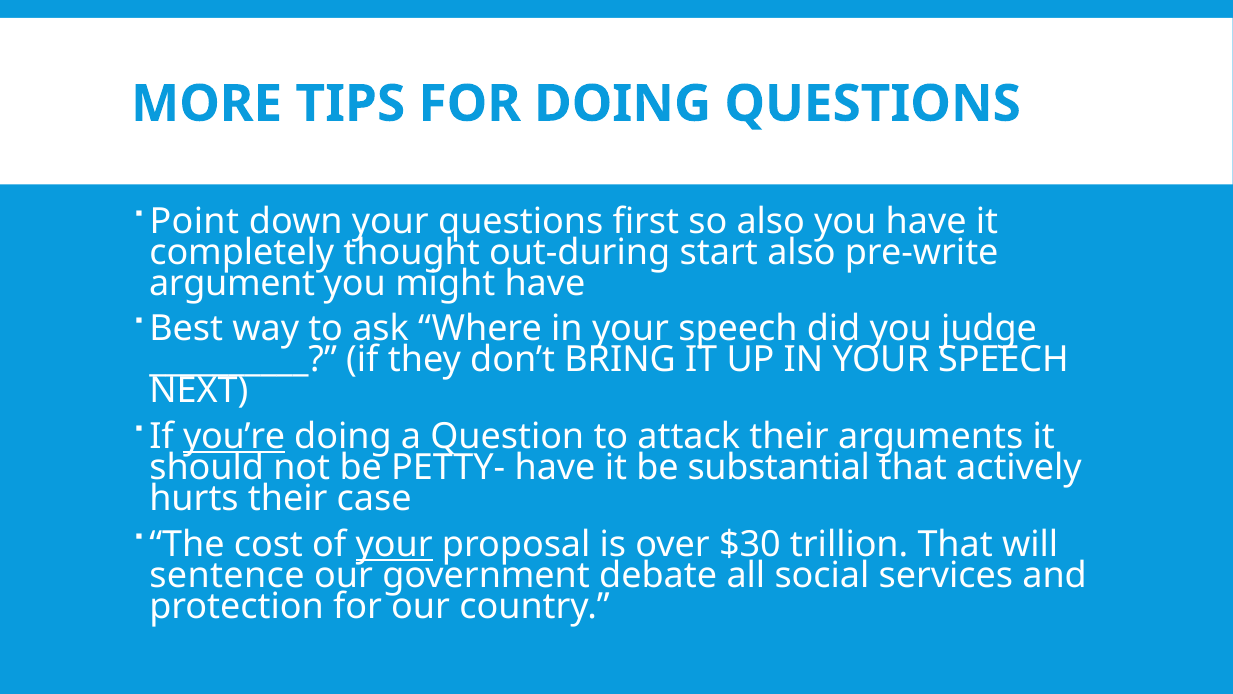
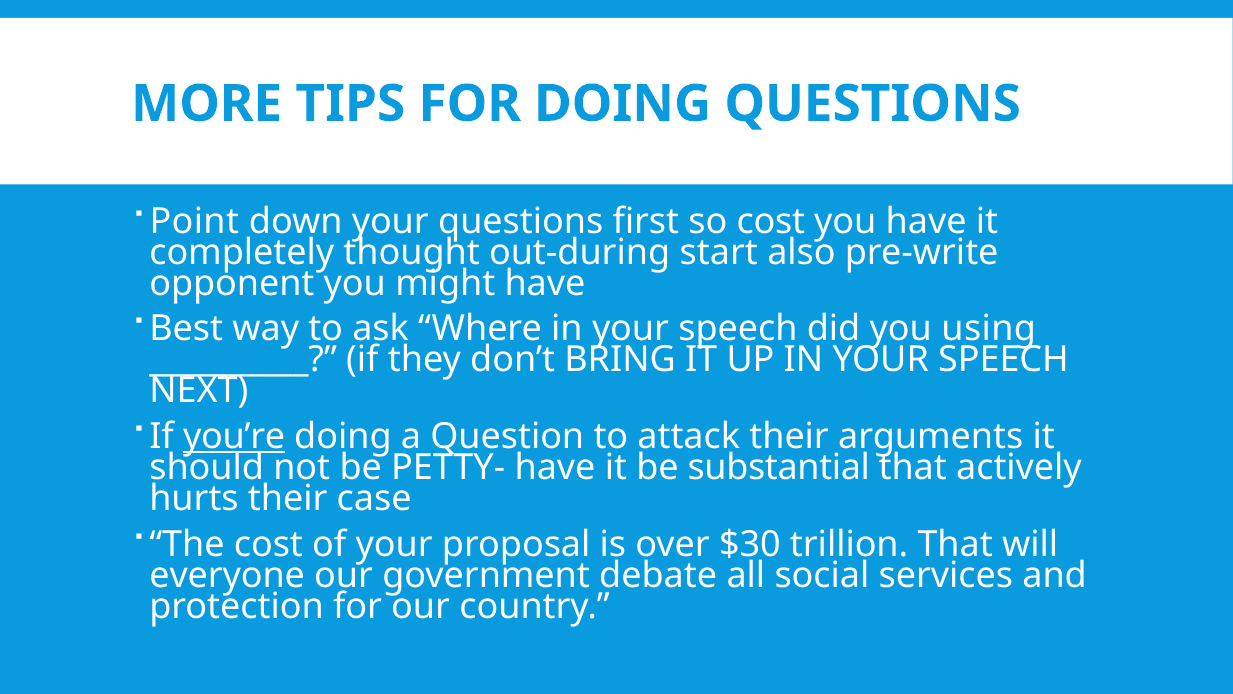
so also: also -> cost (771, 221)
argument: argument -> opponent (232, 283)
judge: judge -> using (989, 329)
your underline: present -> none (394, 544)
sentence: sentence -> everyone (227, 575)
